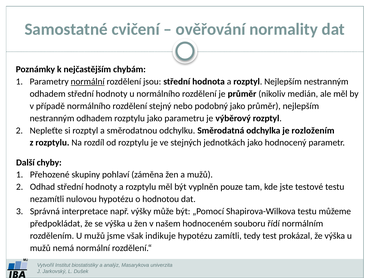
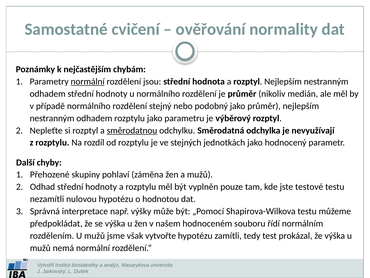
směrodatnou underline: none -> present (132, 130)
rozložením: rozložením -> nevyužívají (313, 130)
indikuje: indikuje -> vytvořte (161, 235)
